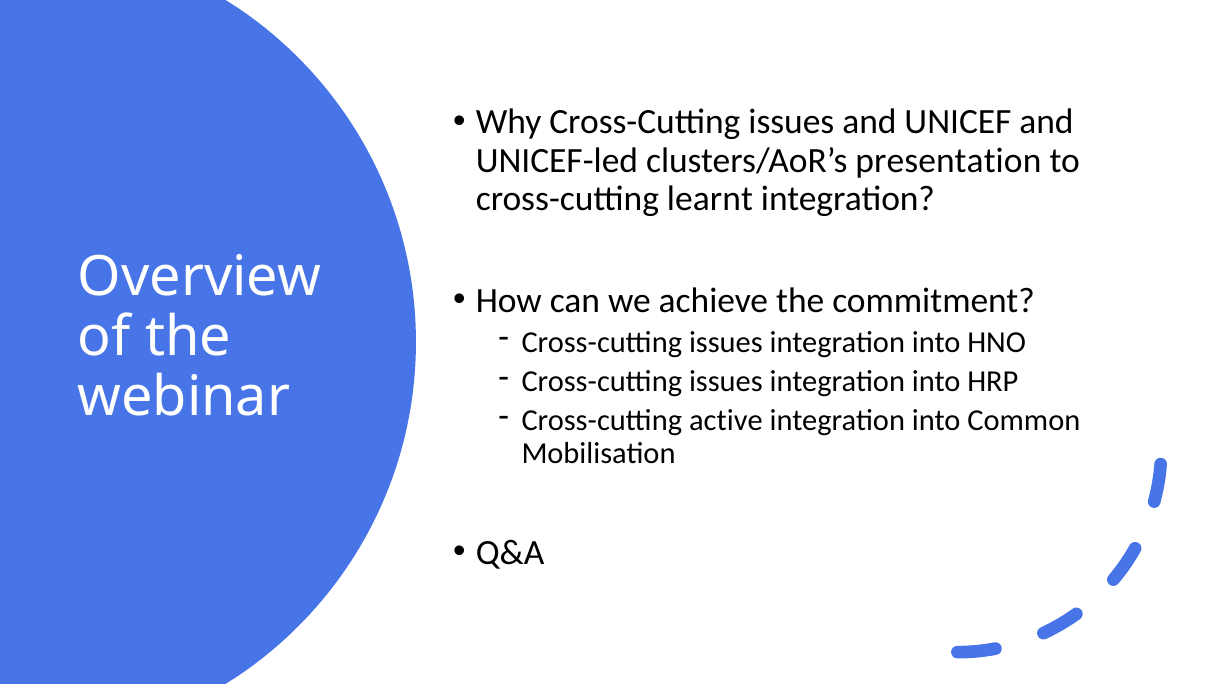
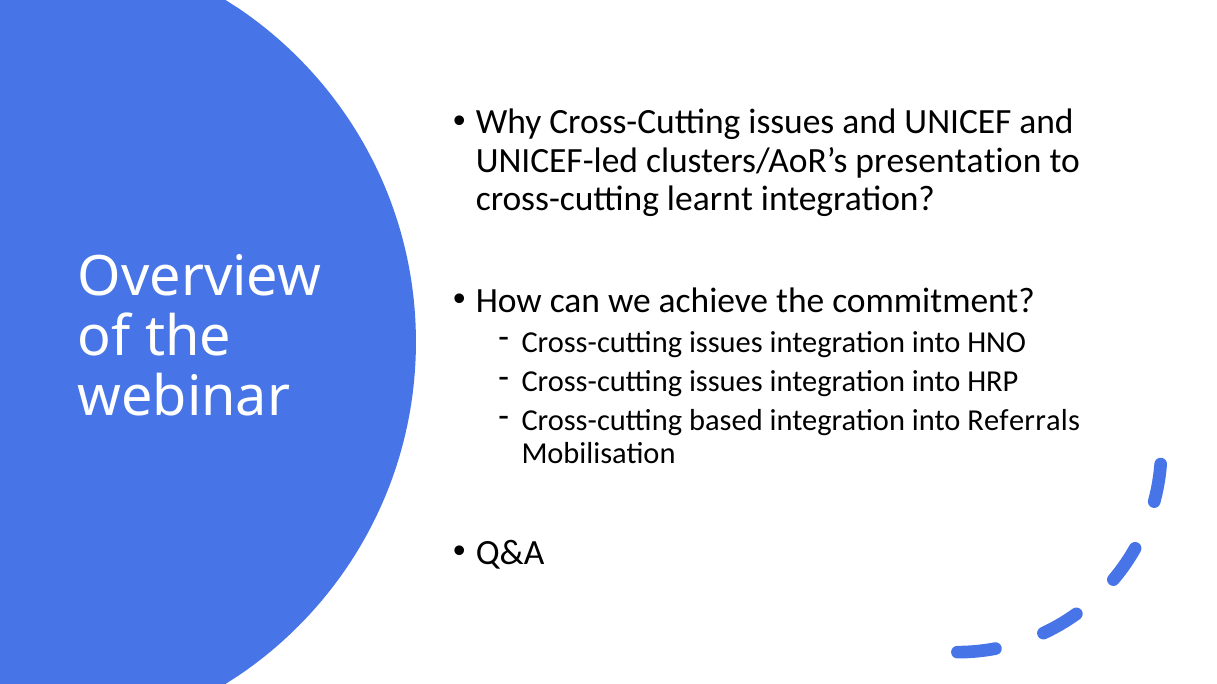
active: active -> based (726, 421)
Common: Common -> Referrals (1024, 421)
